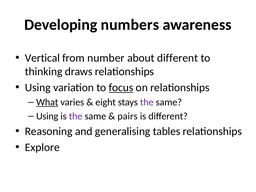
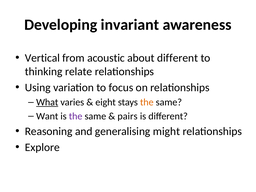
numbers: numbers -> invariant (130, 25)
number: number -> acoustic (106, 58)
draws: draws -> relate (79, 72)
focus underline: present -> none (121, 88)
the colour: purple -> orange (147, 102)
Using: Using -> Want (47, 116)
tables: tables -> might (166, 131)
